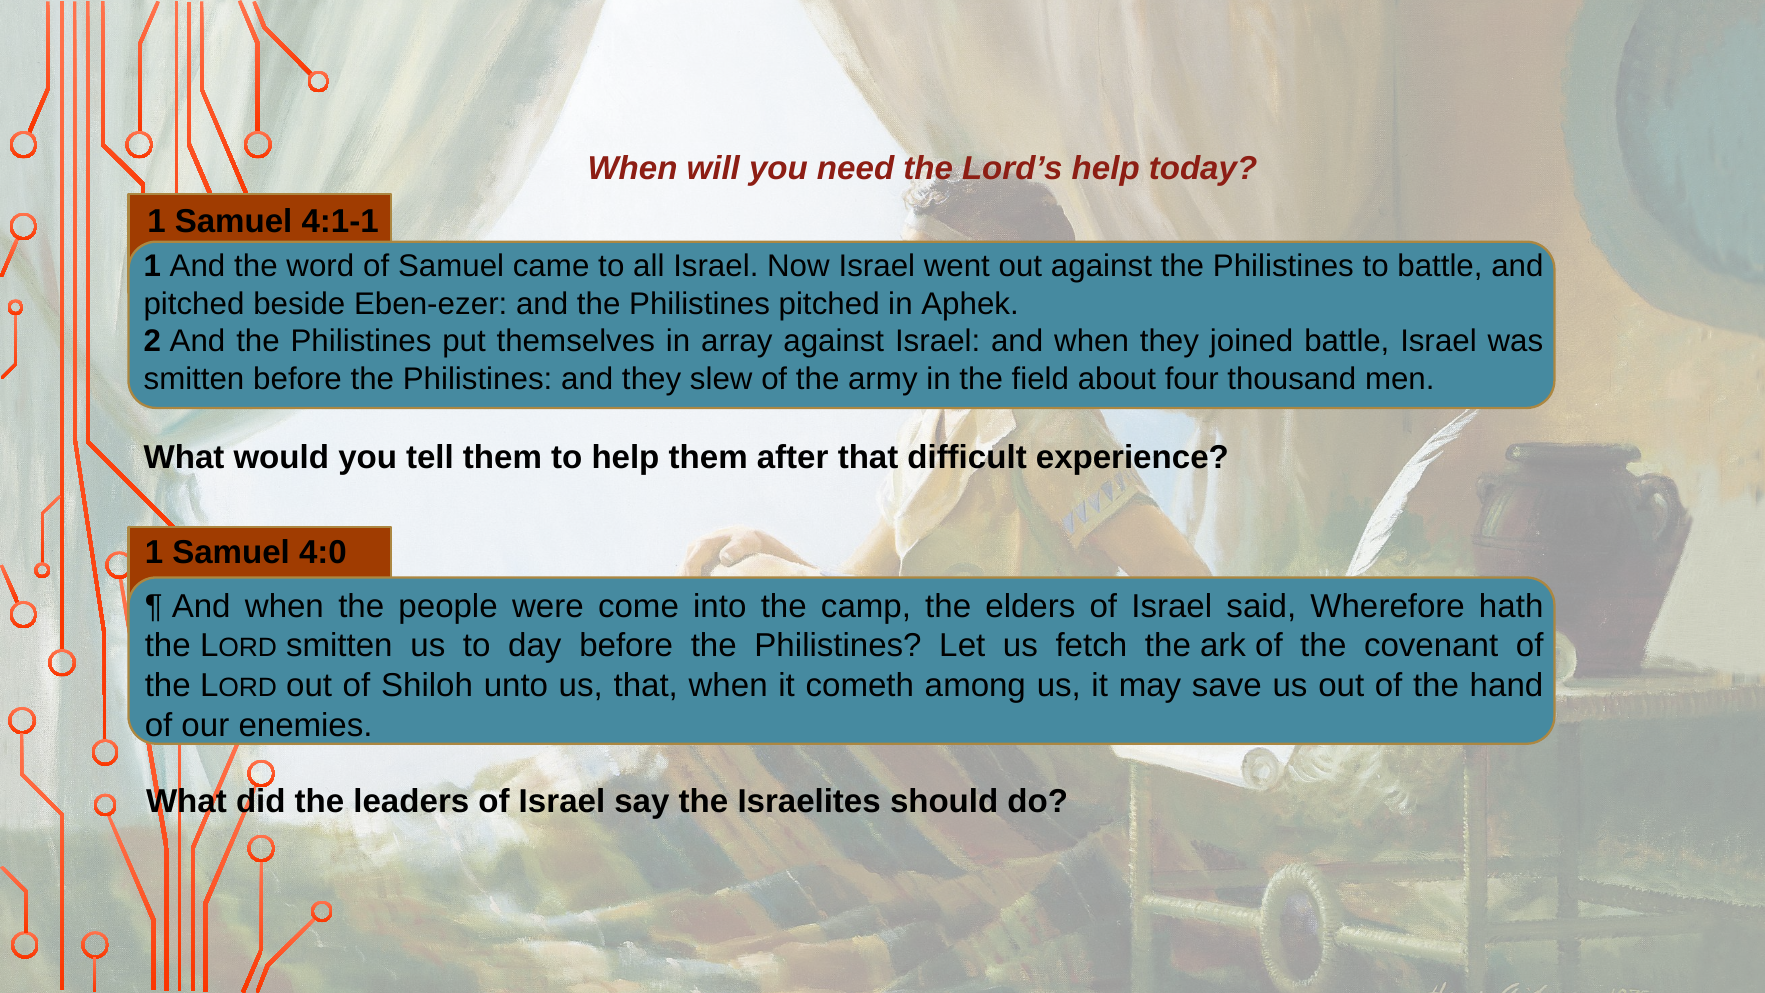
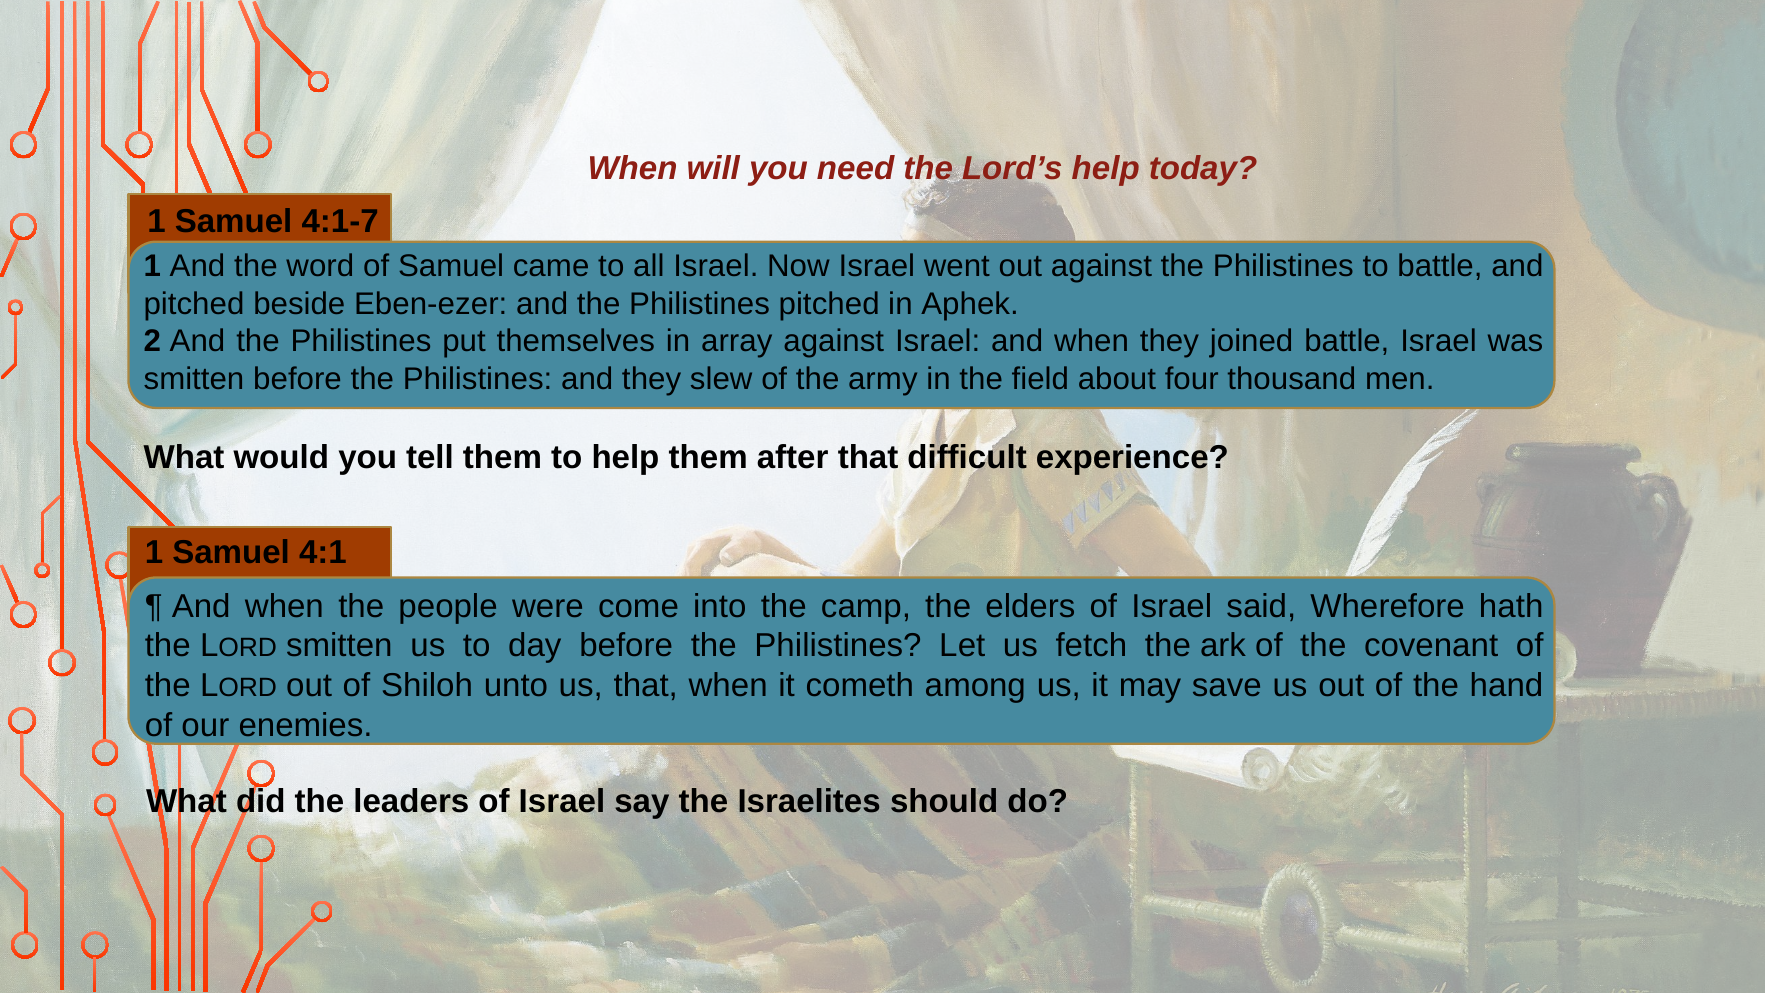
4:1-1: 4:1-1 -> 4:1-7 (340, 221)
4:0: 4:0 -> 4:1 (323, 553)
